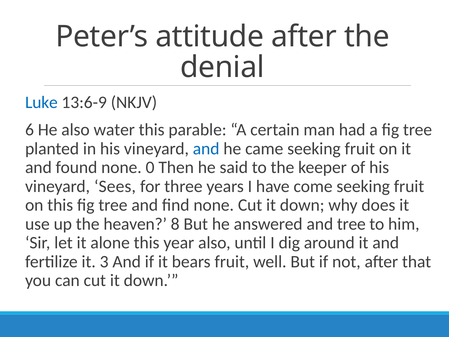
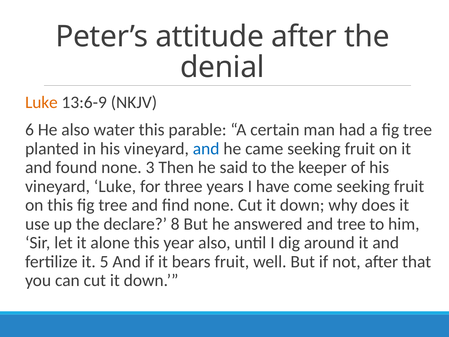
Luke colour: blue -> orange (41, 102)
0: 0 -> 3 (150, 167)
vineyard Sees: Sees -> Luke (115, 186)
heaven: heaven -> declare (135, 224)
3: 3 -> 5 (104, 262)
